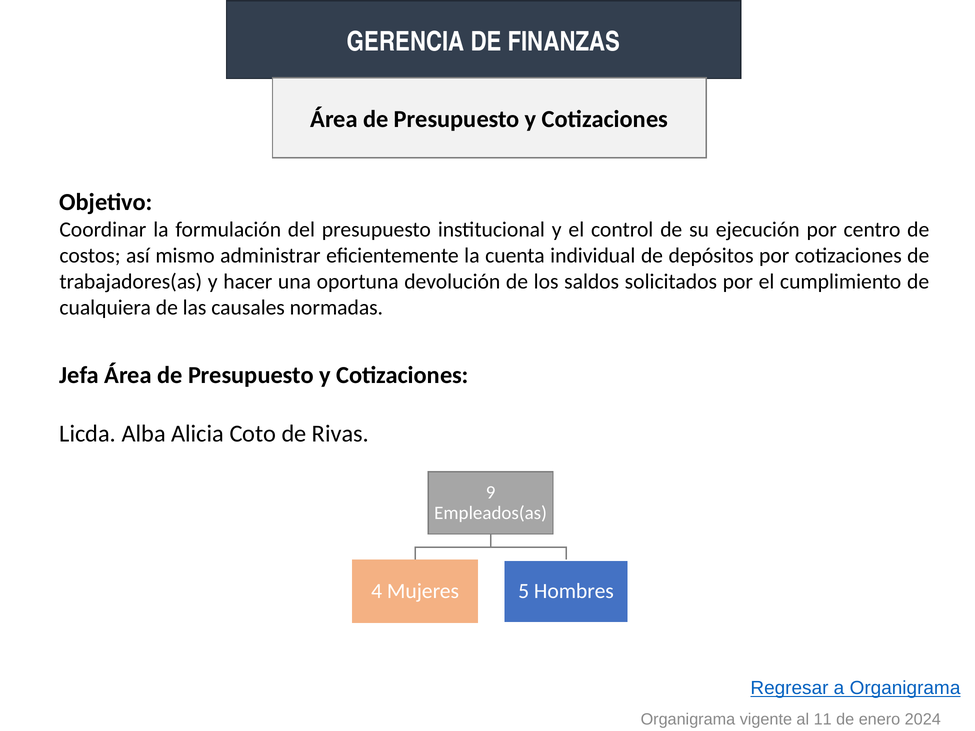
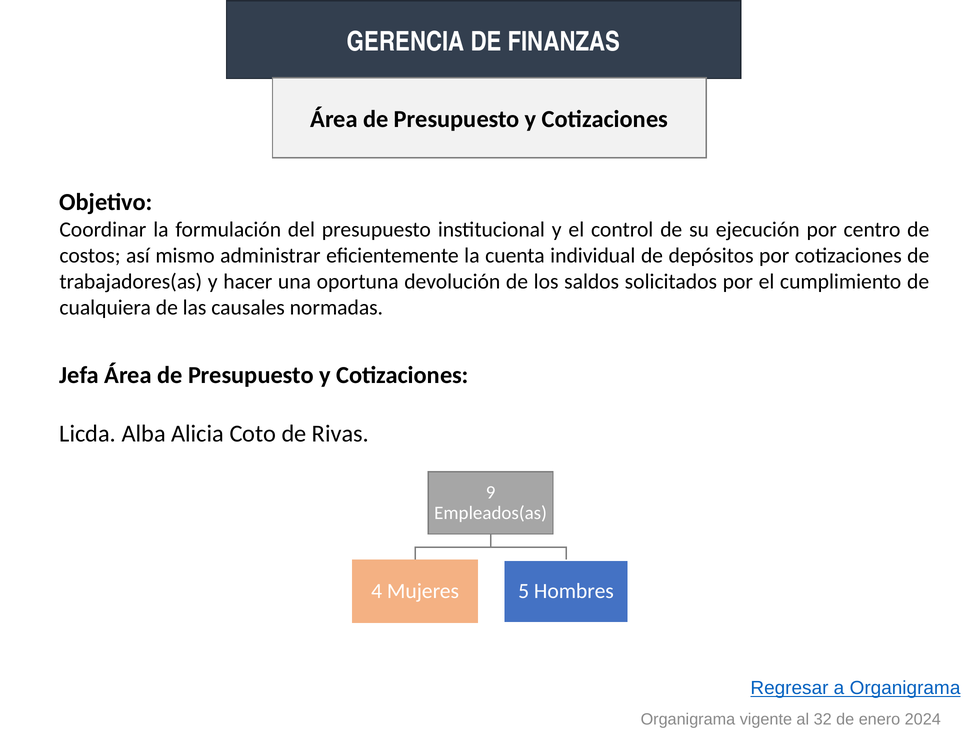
11: 11 -> 32 (823, 720)
